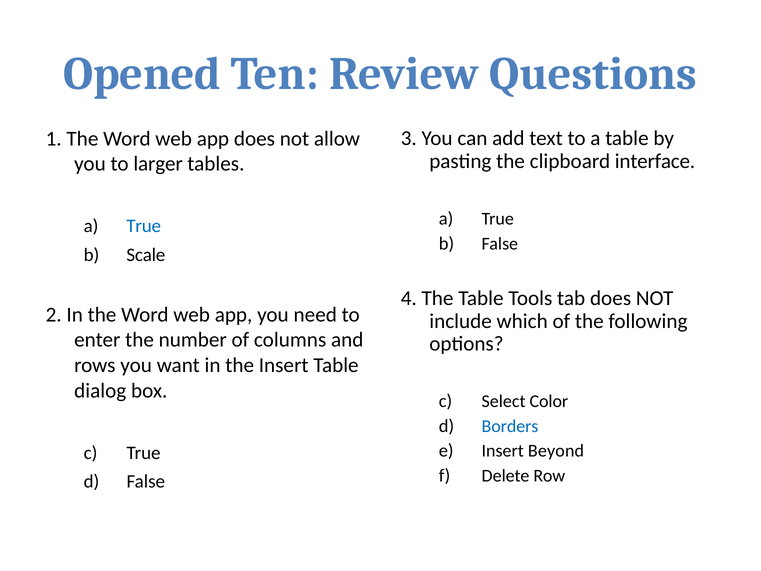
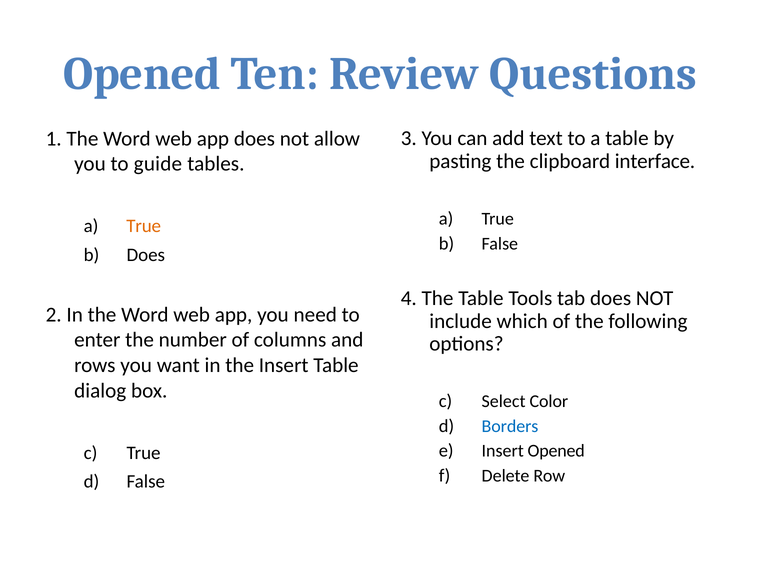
larger: larger -> guide (158, 164)
True colour: blue -> orange (144, 226)
Scale: Scale -> Does (146, 255)
Insert Beyond: Beyond -> Opened (556, 451)
